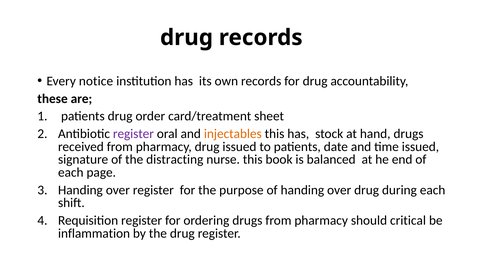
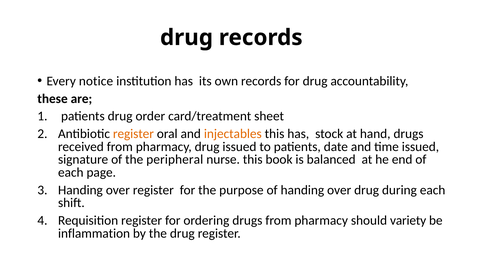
register colour: purple -> orange (133, 134)
distracting: distracting -> peripheral (175, 159)
critical: critical -> variety (408, 220)
